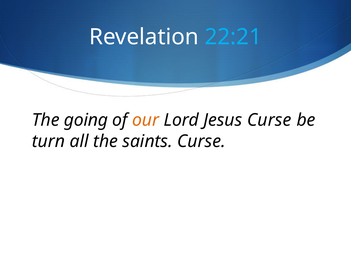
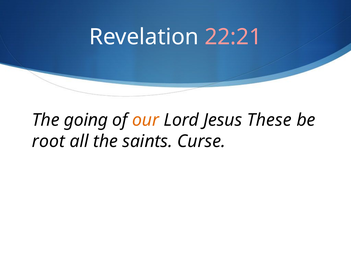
22:21 colour: light blue -> pink (233, 37)
Jesus Curse: Curse -> These (269, 120)
turn: turn -> root (48, 141)
